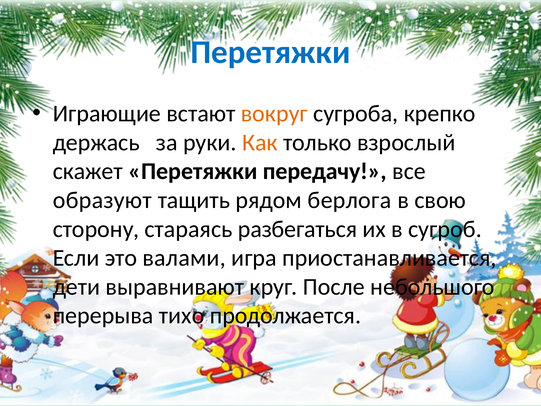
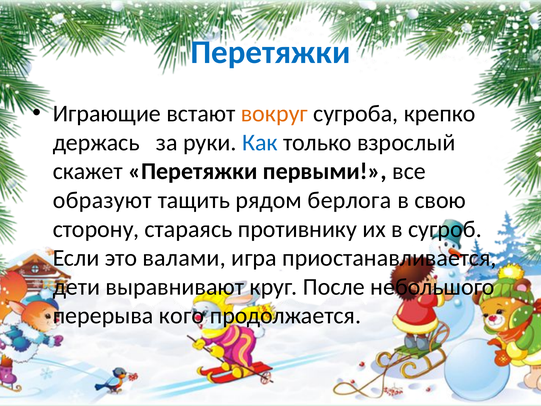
Как colour: orange -> blue (260, 142)
передачу: передачу -> первыми (325, 171)
разбегаться: разбегаться -> противнику (297, 229)
тихо: тихо -> кого (182, 316)
